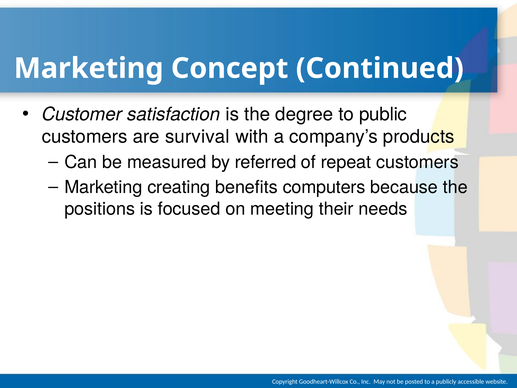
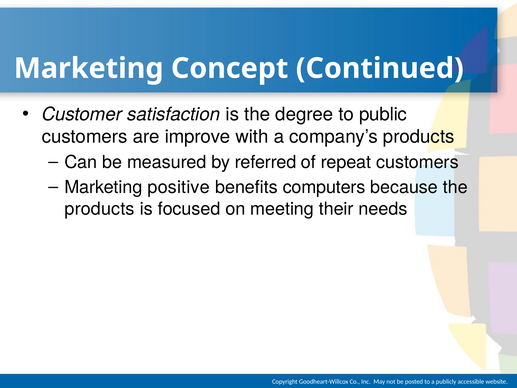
survival: survival -> improve (198, 137)
creating: creating -> positive (179, 187)
positions: positions -> products (100, 209)
